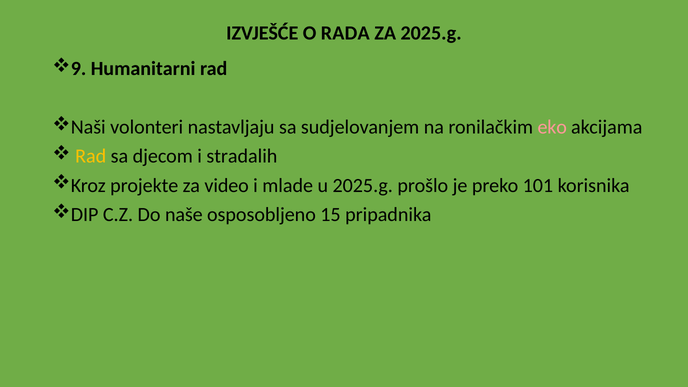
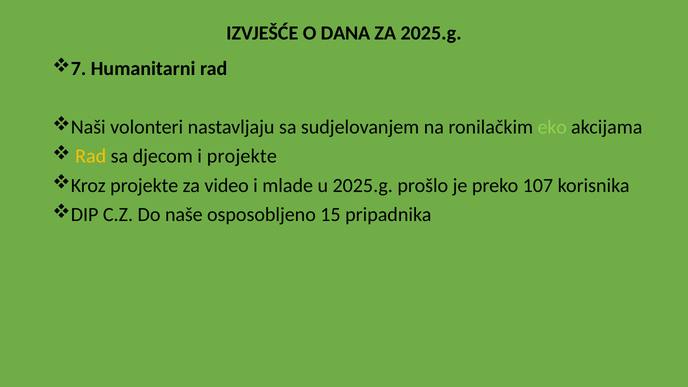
RADA: RADA -> DANA (345, 33)
9: 9 -> 7 (79, 69)
eko colour: pink -> light green (552, 127)
i stradalih: stradalih -> projekte (242, 156)
101: 101 -> 107 (538, 185)
